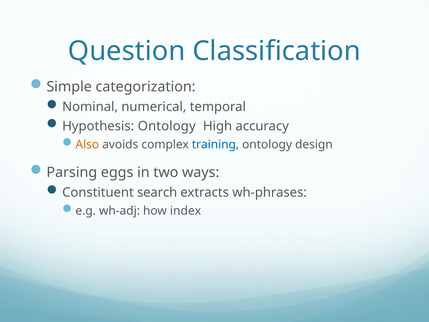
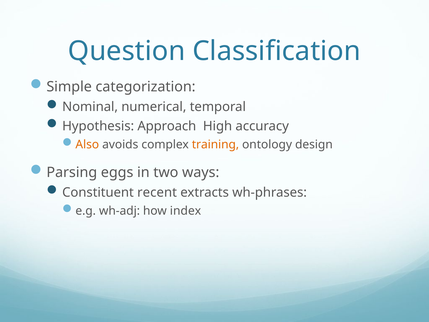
Hypothesis Ontology: Ontology -> Approach (167, 126)
training colour: blue -> orange (215, 145)
search: search -> recent (157, 192)
